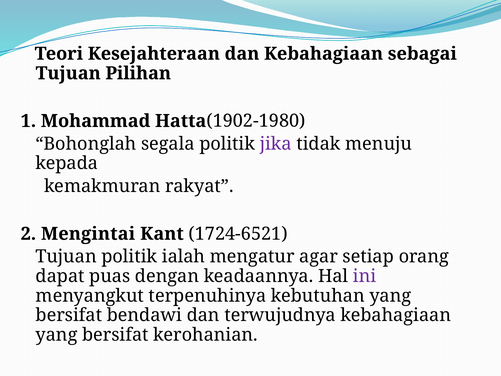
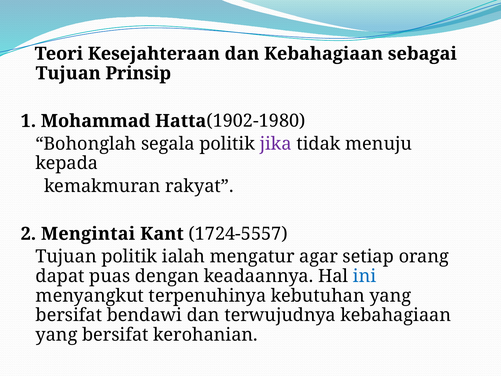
Pilihan: Pilihan -> Prinsip (138, 73)
1724-6521: 1724-6521 -> 1724-5557 (238, 234)
ini colour: purple -> blue (365, 276)
